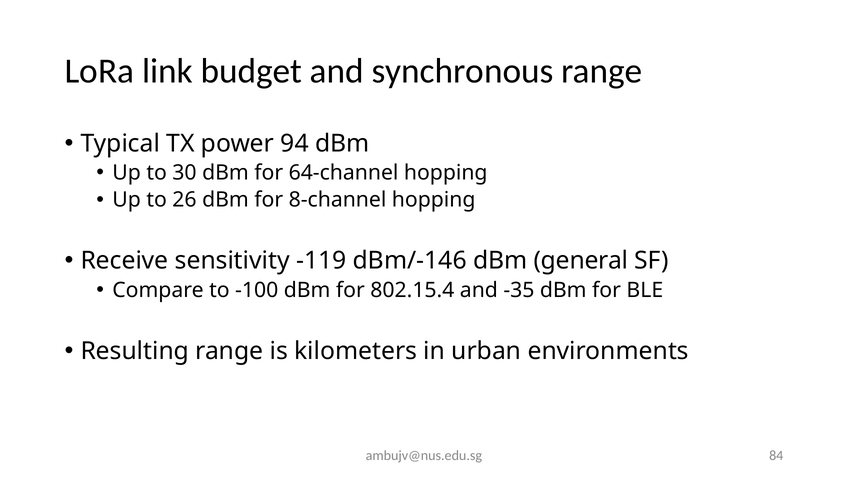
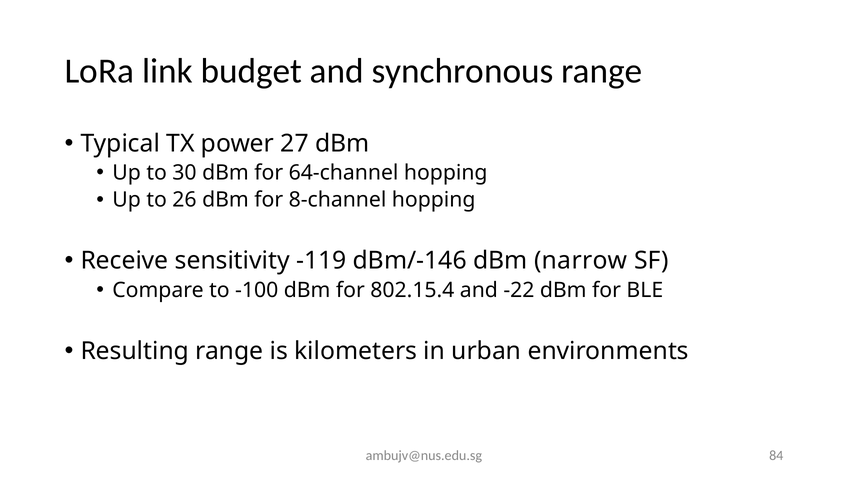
94: 94 -> 27 (295, 143)
general: general -> narrow (581, 261)
-35: -35 -> -22 (519, 290)
